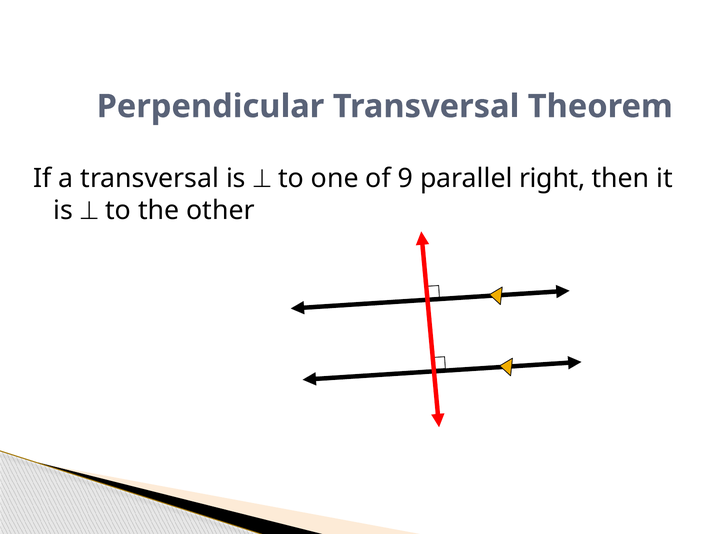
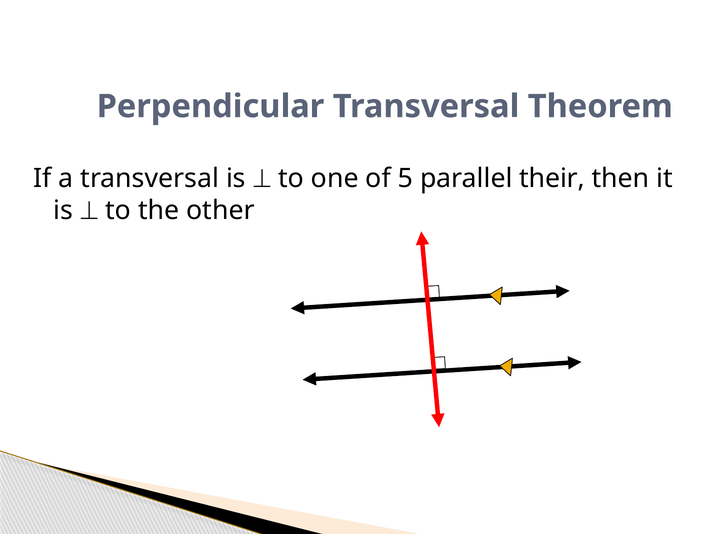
9: 9 -> 5 (405, 179)
right: right -> their (552, 179)
